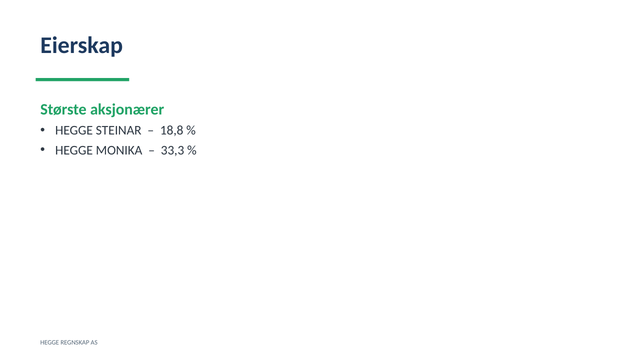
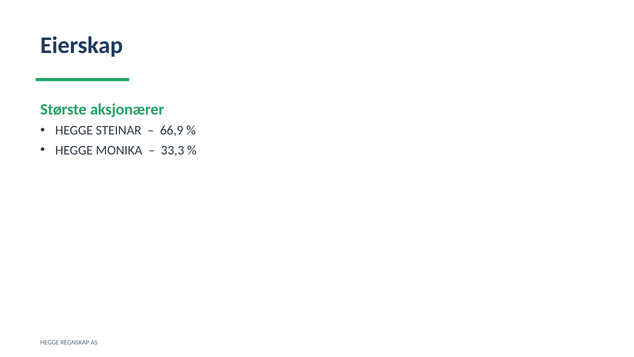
18,8: 18,8 -> 66,9 (172, 130)
